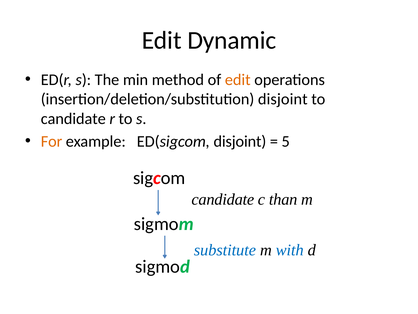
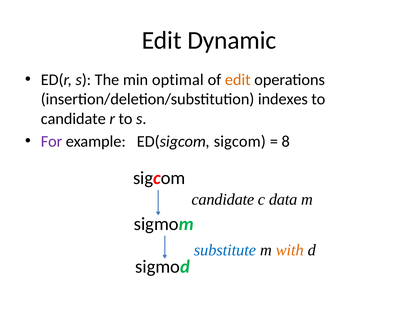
method: method -> optimal (178, 80)
insertion/deletion/substitution disjoint: disjoint -> indexes (283, 99)
For colour: orange -> purple (52, 141)
ED(sigcom disjoint: disjoint -> sigcom (240, 141)
5: 5 -> 8 (286, 141)
than: than -> data (283, 199)
with colour: blue -> orange (290, 250)
